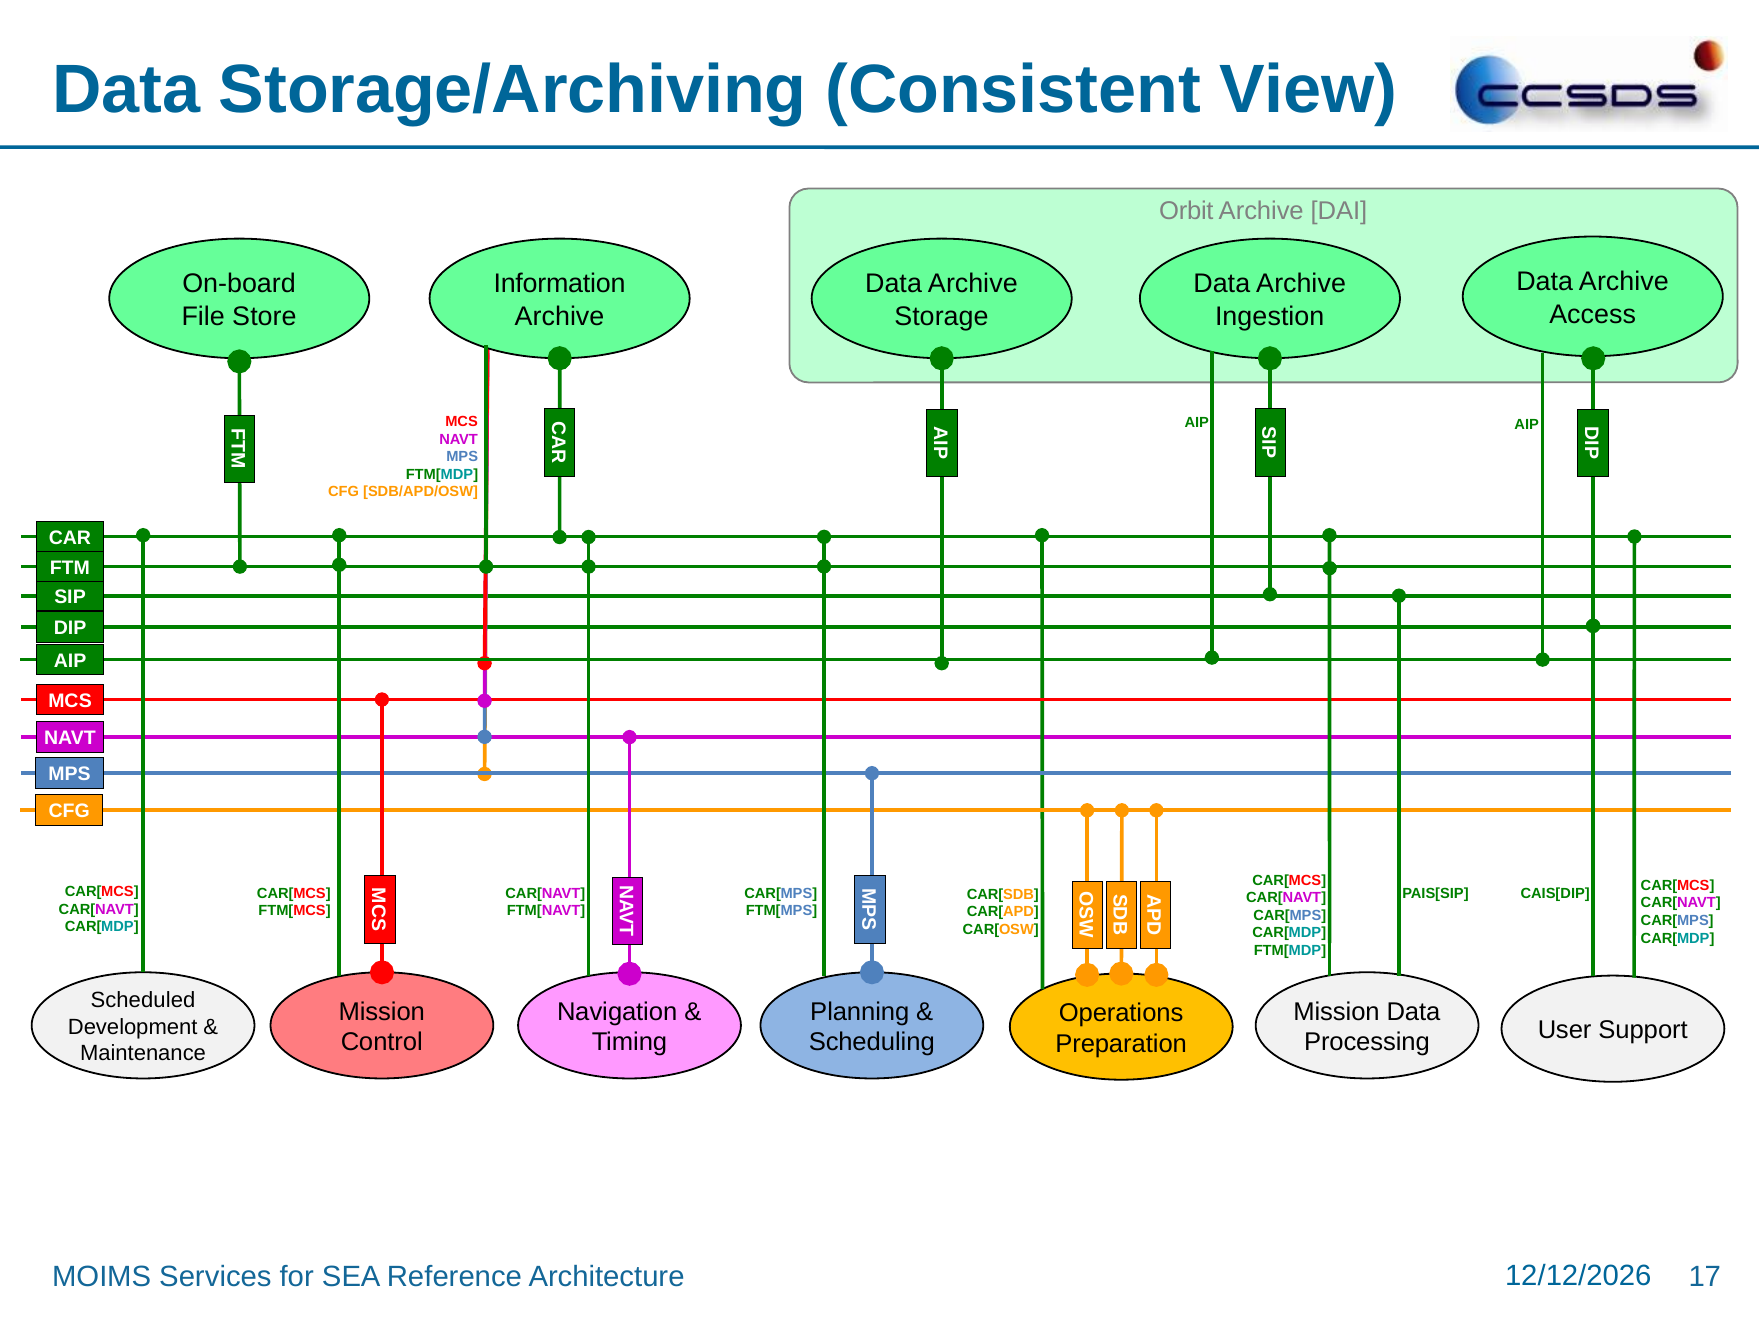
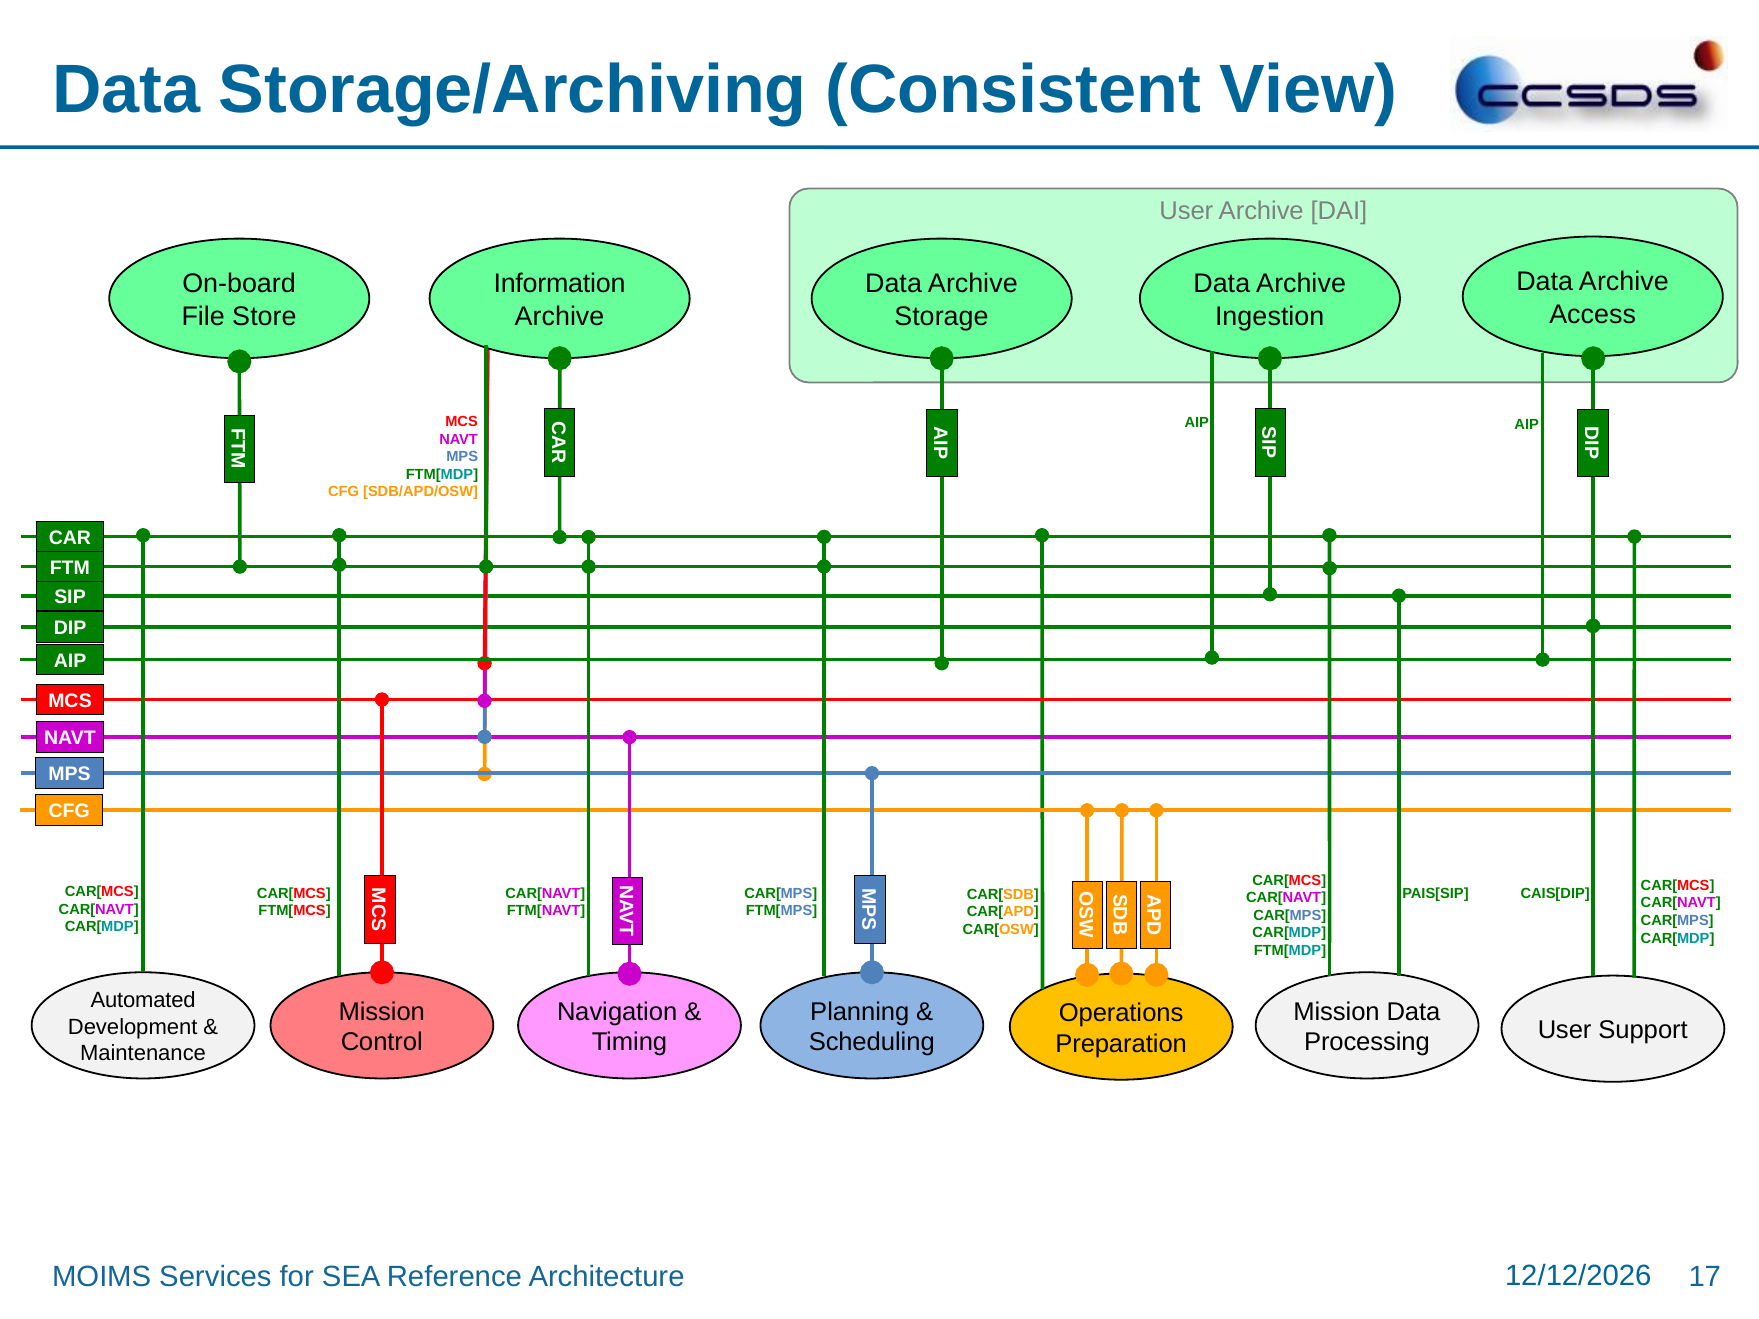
Orbit: Orbit -> User (1186, 211)
Scheduled: Scheduled -> Automated (143, 1001)
